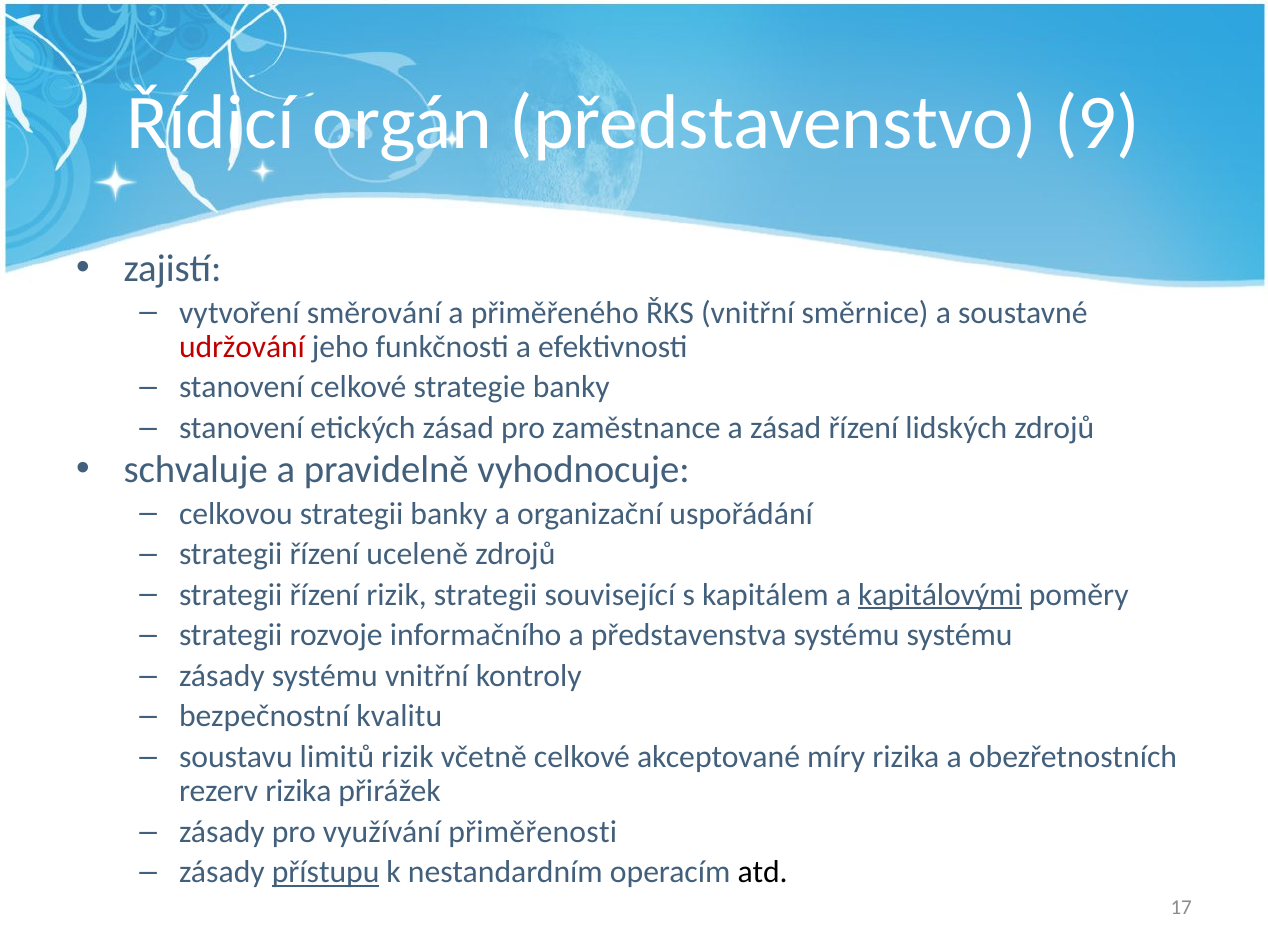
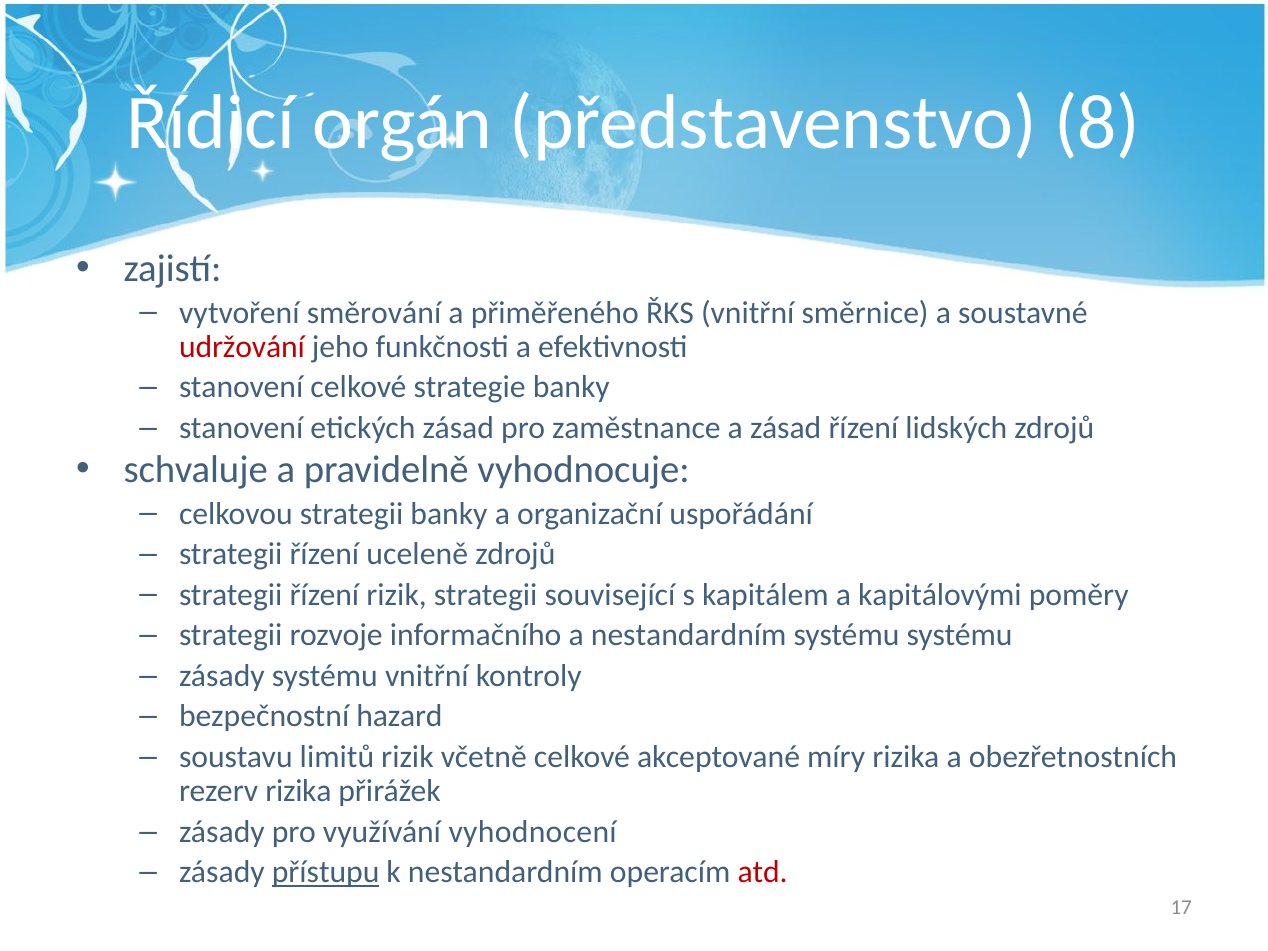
9: 9 -> 8 (1097, 123)
kapitálovými underline: present -> none (940, 595)
a představenstva: představenstva -> nestandardním (689, 635)
kvalitu: kvalitu -> hazard (399, 716)
přiměřenosti: přiměřenosti -> vyhodnocení (533, 832)
atd colour: black -> red (763, 872)
